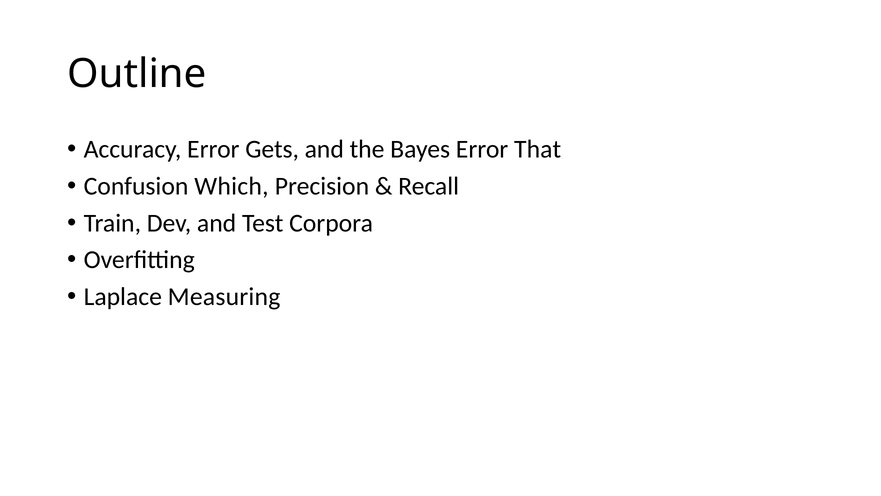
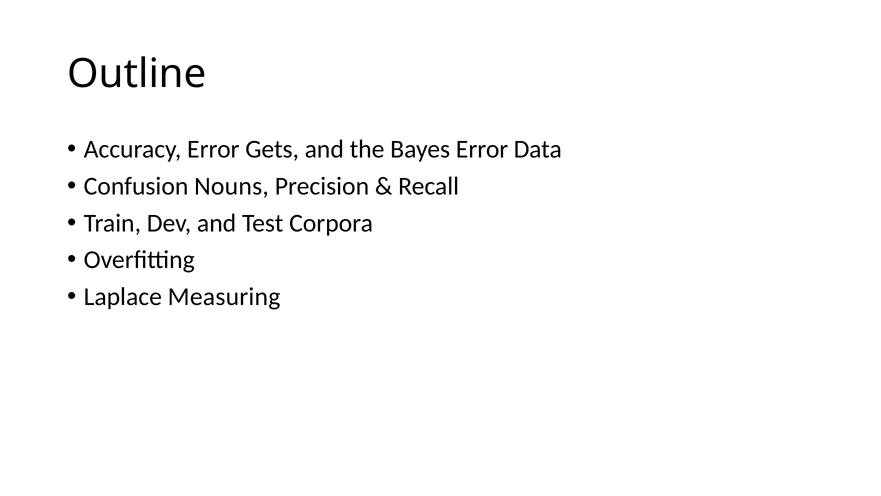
That: That -> Data (538, 149)
Which: Which -> Nouns (231, 186)
